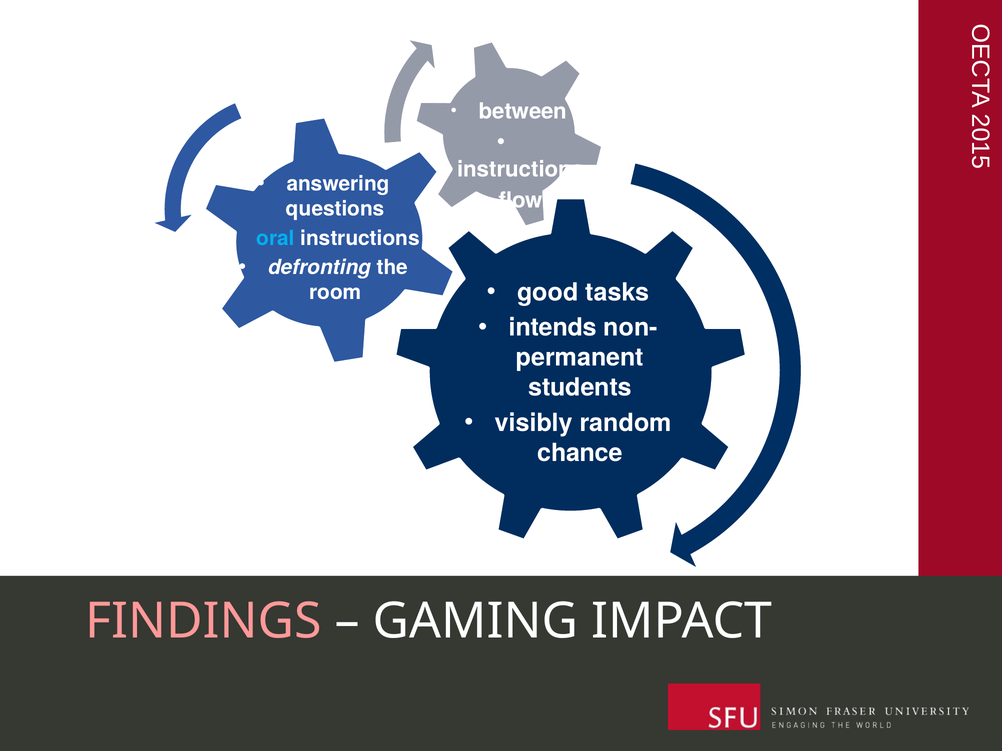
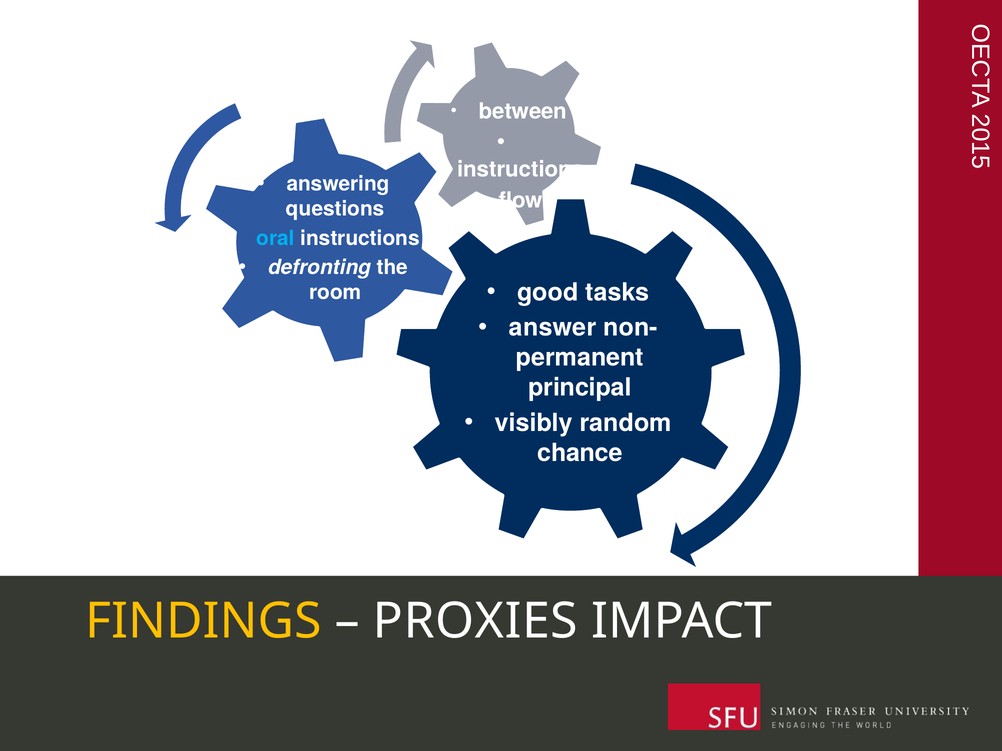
intends: intends -> answer (553, 328)
students: students -> principal (580, 388)
FINDINGS colour: pink -> yellow (203, 622)
GAMING: GAMING -> PROXIES (475, 622)
